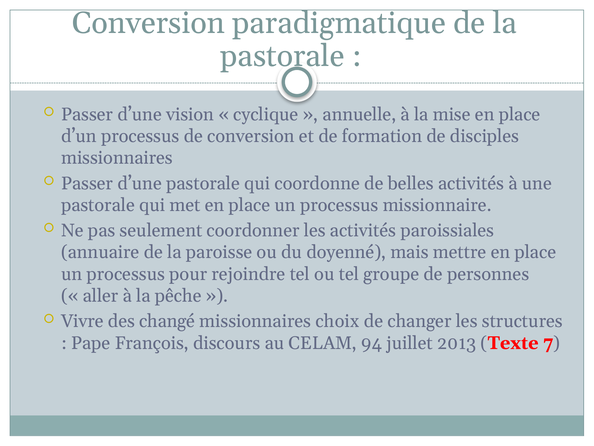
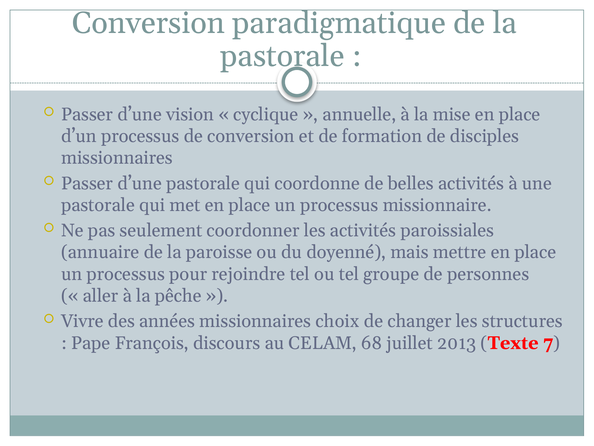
changé: changé -> années (167, 321)
94: 94 -> 68 (372, 343)
